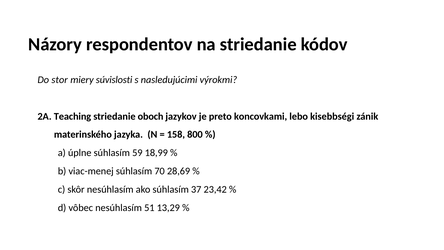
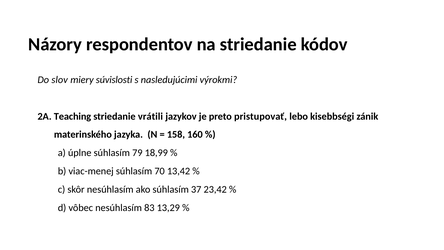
stor: stor -> slov (60, 80)
oboch: oboch -> vrátili (150, 116)
koncovkami: koncovkami -> pristupovať (261, 116)
800: 800 -> 160 (195, 134)
59: 59 -> 79 (137, 153)
28,69: 28,69 -> 13,42 (179, 171)
51: 51 -> 83 (149, 208)
